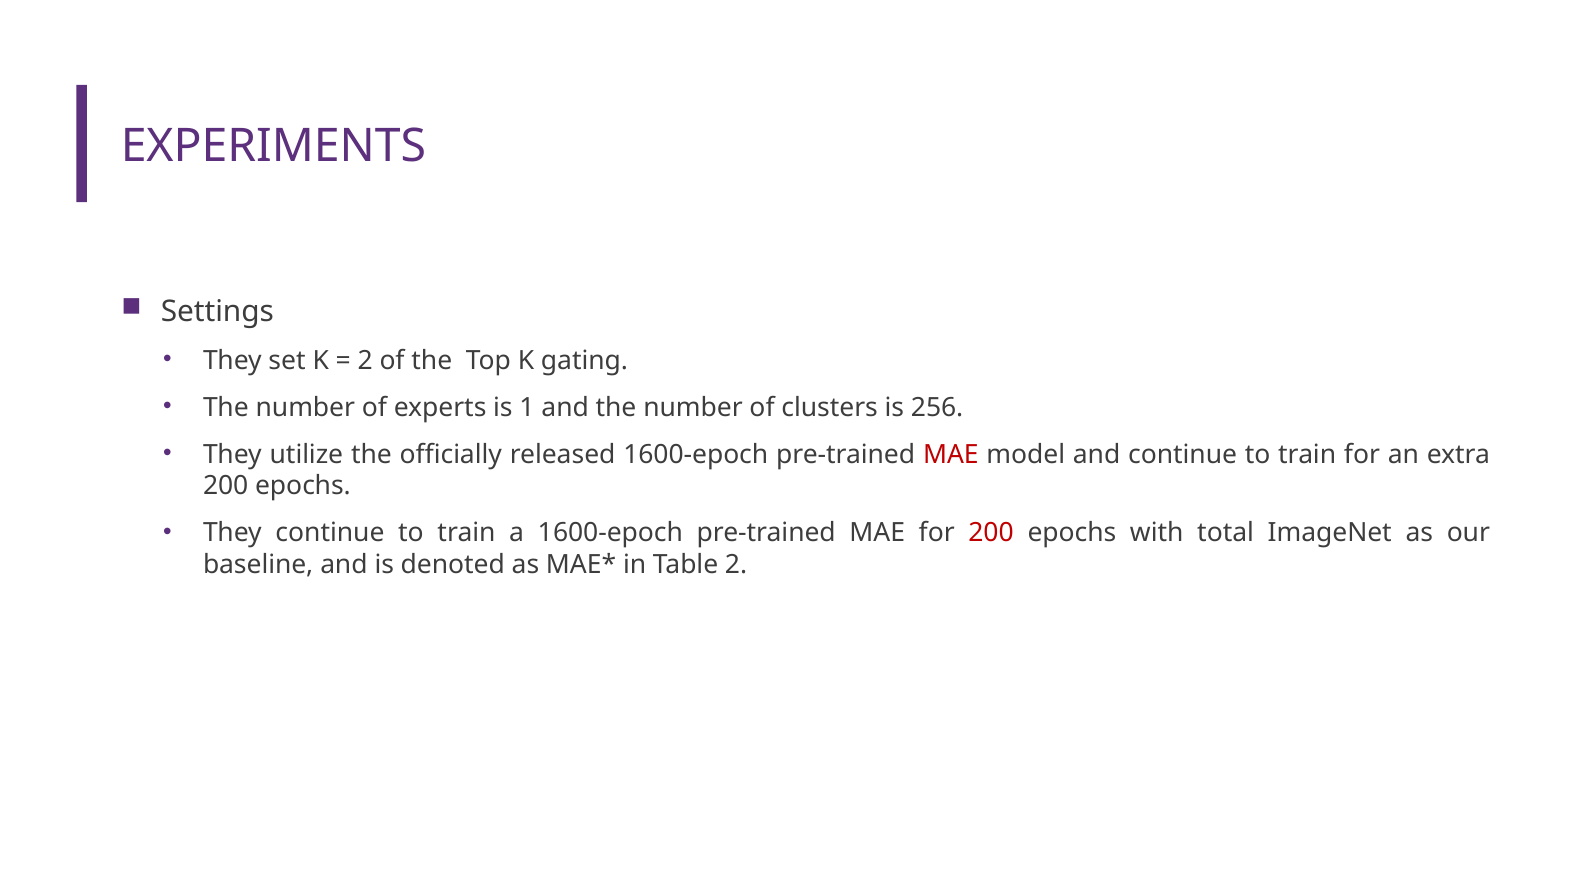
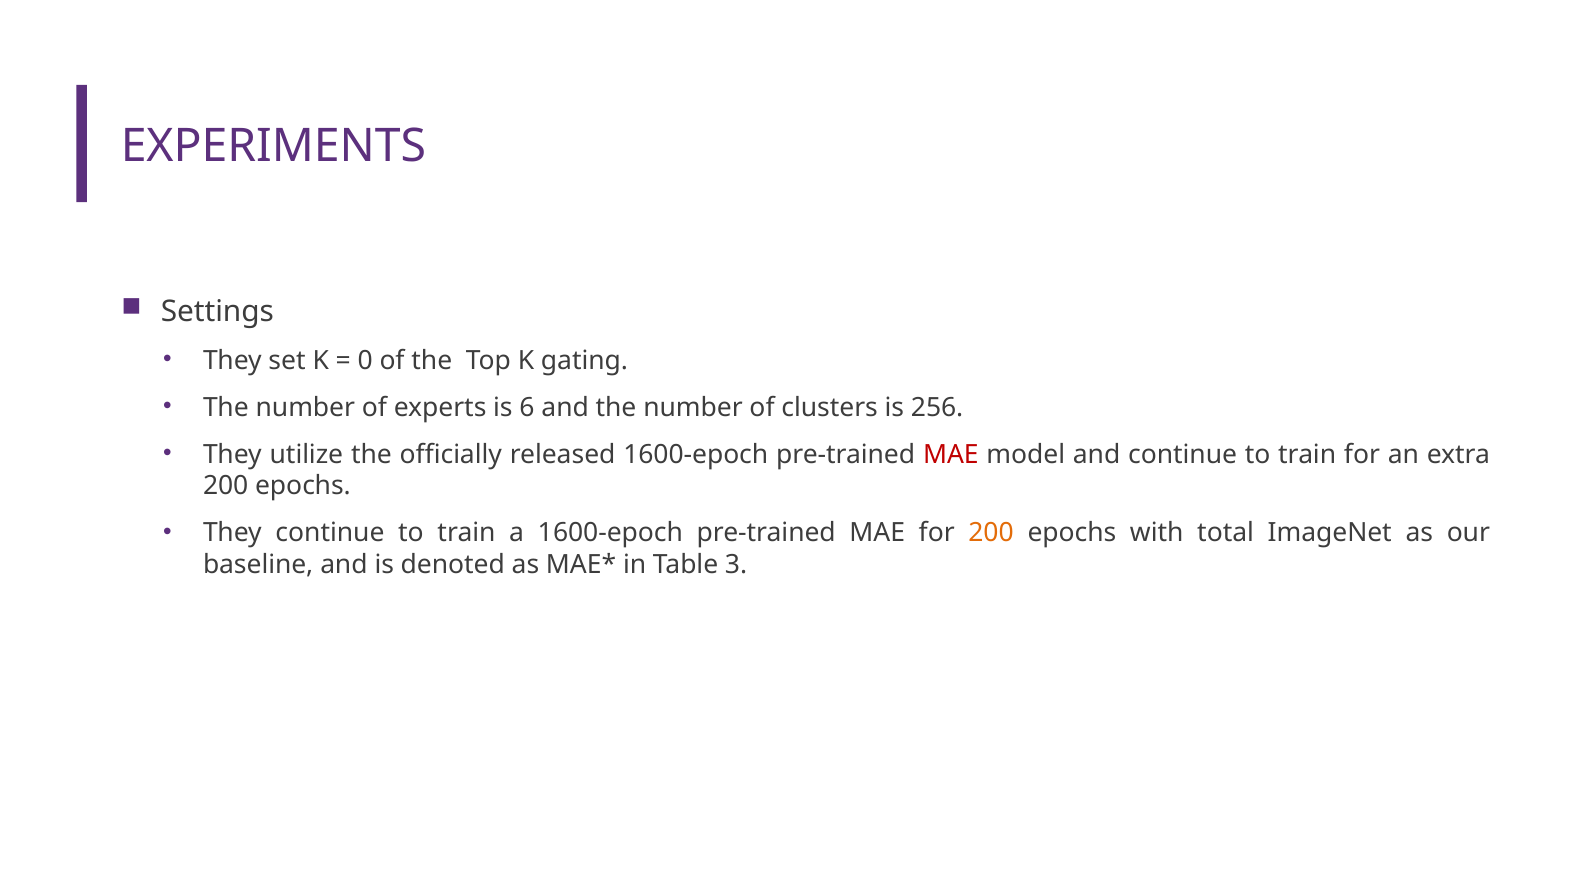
2: 2 -> 0 (365, 361)
1: 1 -> 6 (527, 408)
200 colour: red -> orange (991, 533)
Table 2: 2 -> 3 (736, 565)
